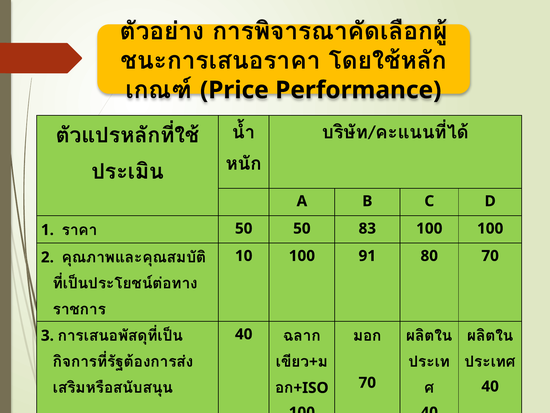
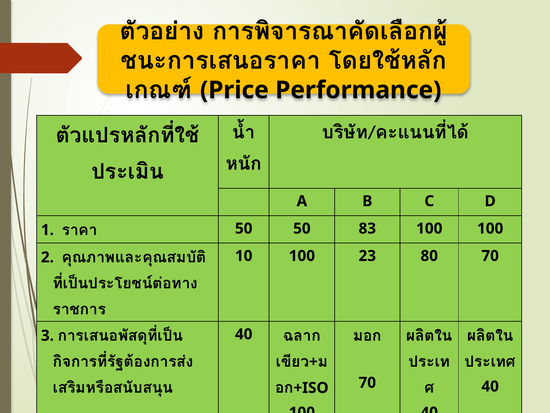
91: 91 -> 23 (367, 256)
